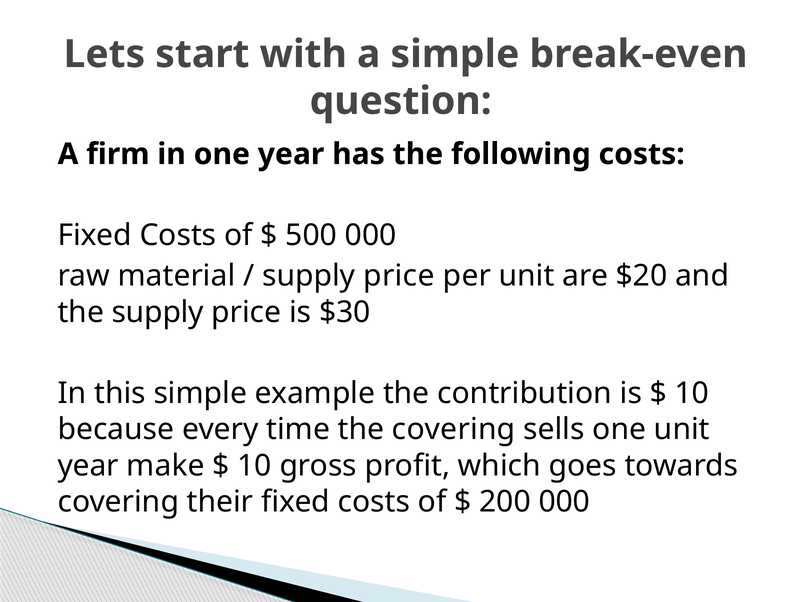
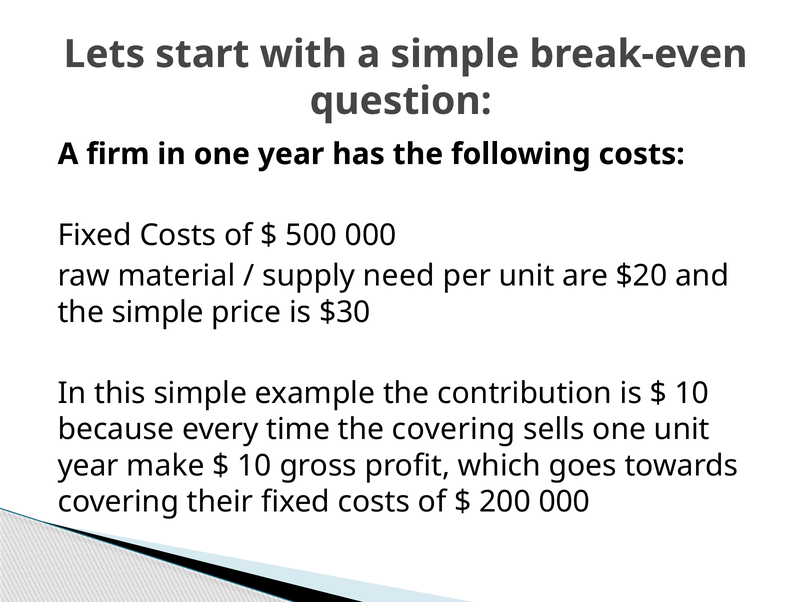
price: price -> need (399, 276)
the supply: supply -> simple (158, 312)
